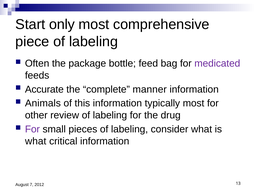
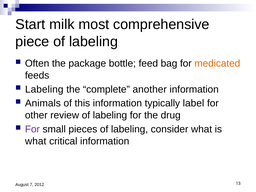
only: only -> milk (62, 24)
medicated colour: purple -> orange (217, 63)
Accurate: Accurate -> Labeling (44, 89)
manner: manner -> another (150, 89)
typically most: most -> label (193, 103)
